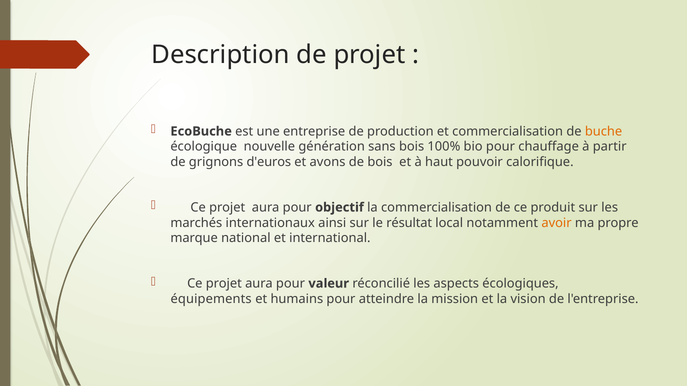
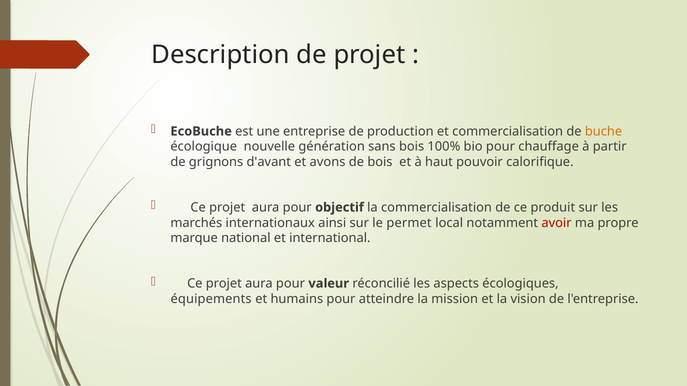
d'euros: d'euros -> d'avant (269, 162)
résultat: résultat -> permet (409, 223)
avoir colour: orange -> red (557, 223)
